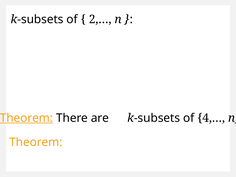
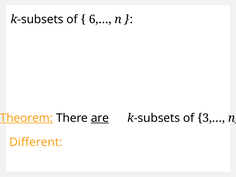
2,…: 2,… -> 6,… (100, 19)
are underline: none -> present (100, 118)
4,…: 4,… -> 3,… (211, 118)
Theorem: Theorem -> Different (36, 142)
